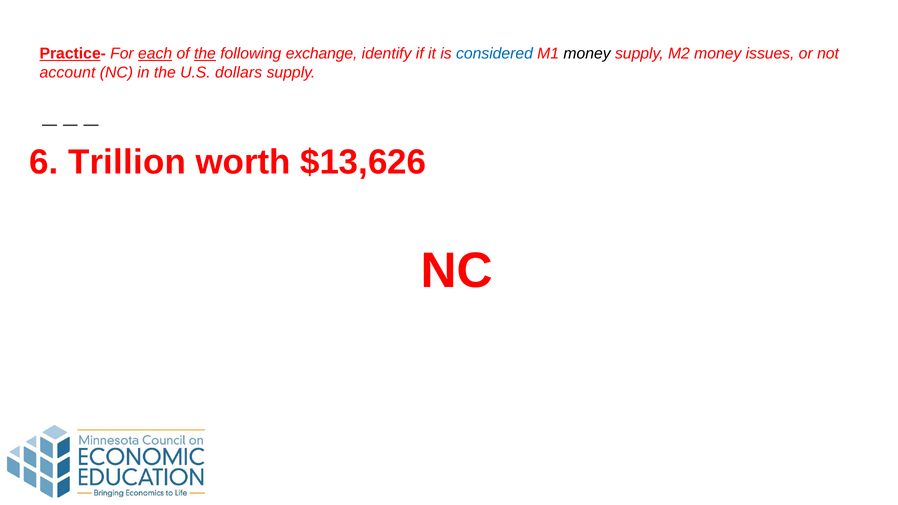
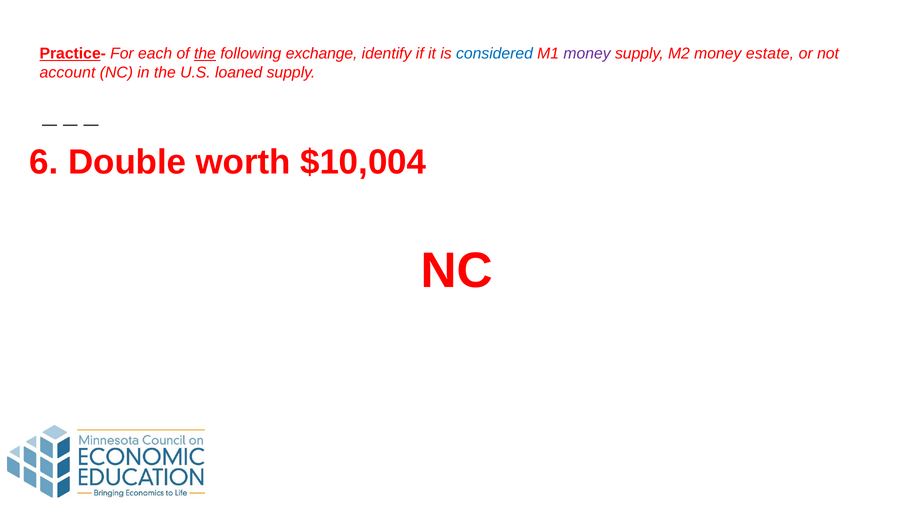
each underline: present -> none (155, 54)
money colour: black -> purple (587, 54)
issues: issues -> estate (770, 54)
dollars: dollars -> loaned (239, 72)
Trillion: Trillion -> Double (127, 162)
$13,626: $13,626 -> $10,004 (363, 162)
